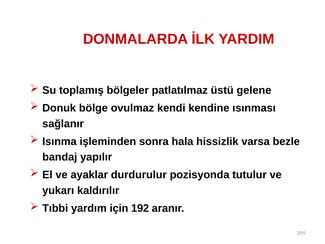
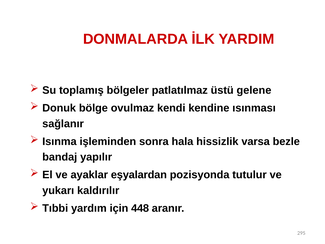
durdurulur: durdurulur -> eşyalardan (139, 175)
192: 192 -> 448 (140, 208)
